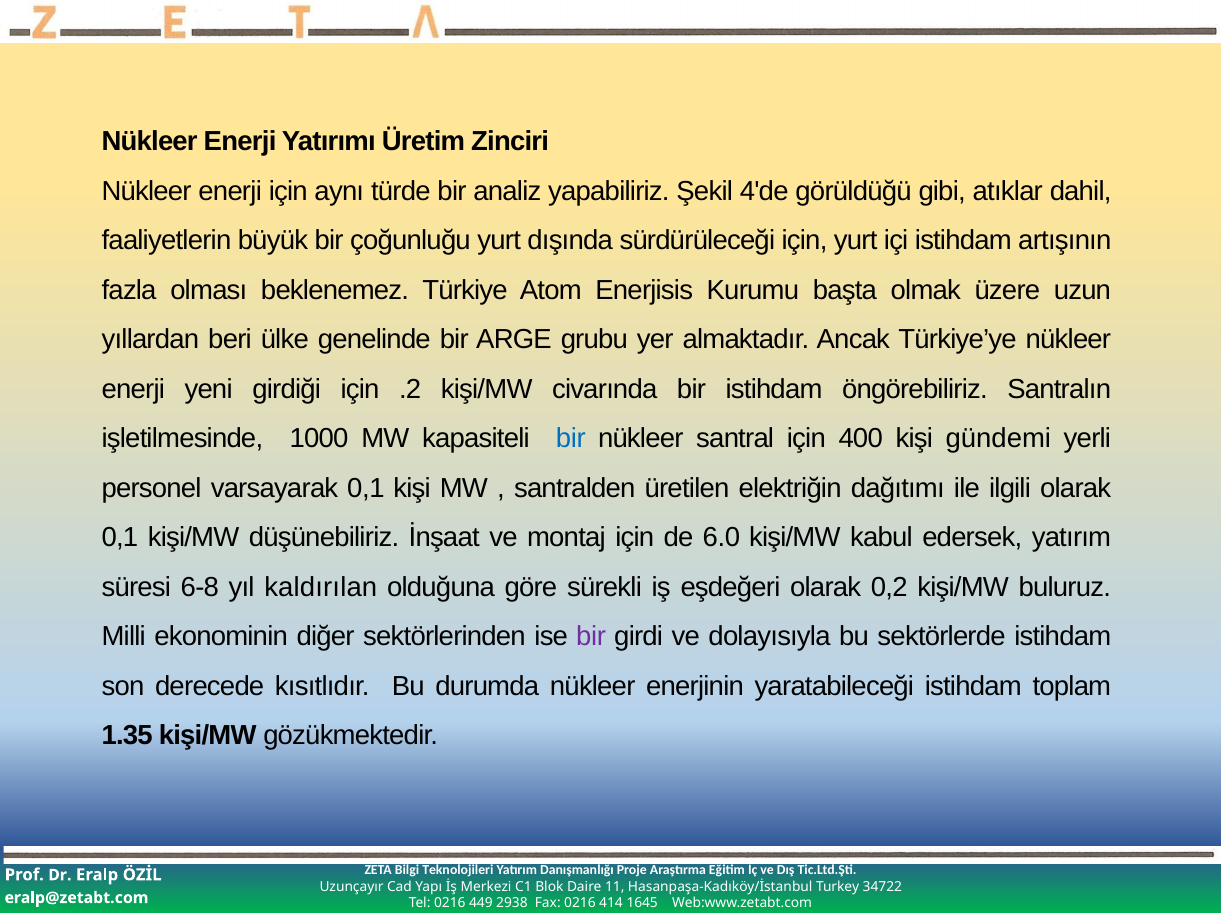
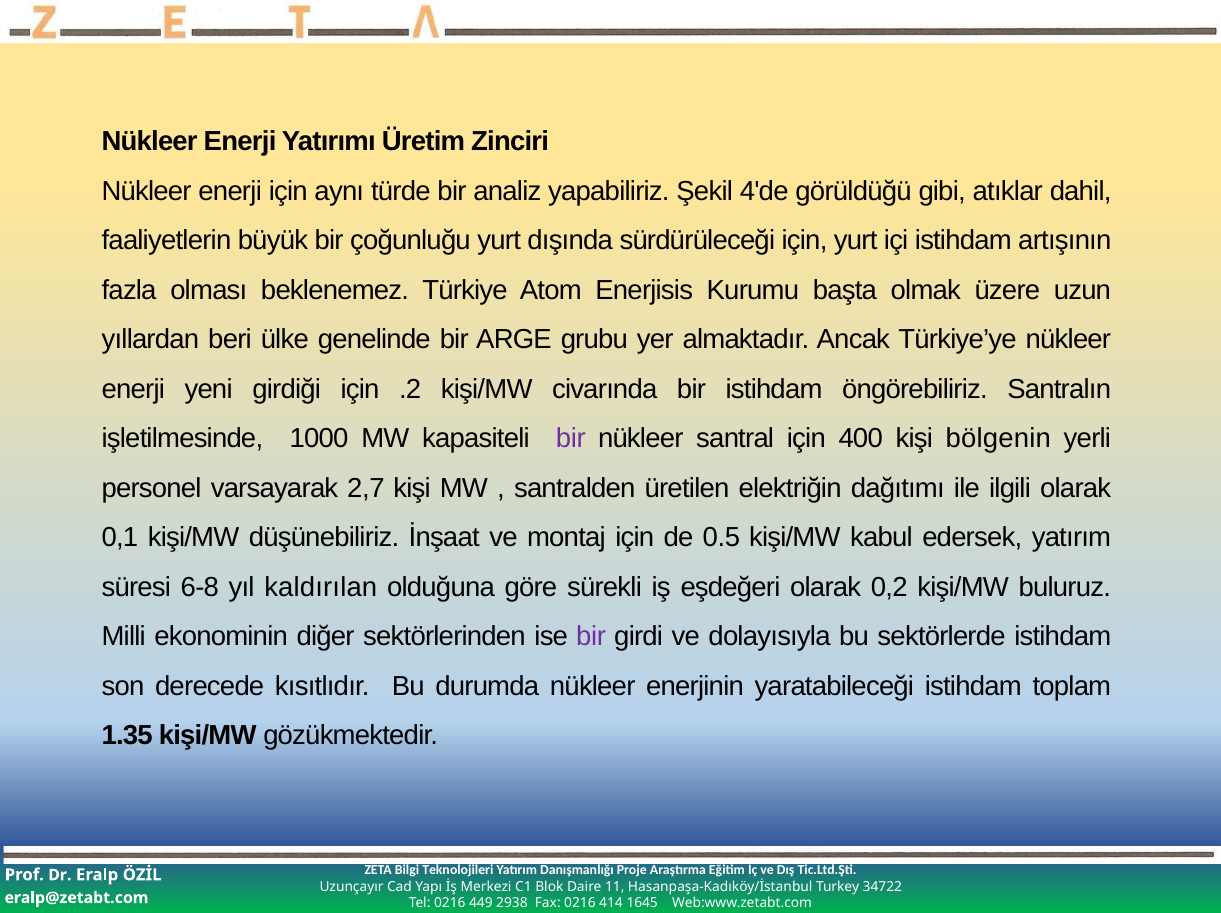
bir colour: blue -> purple (571, 439)
gündemi: gündemi -> bölgenin (998, 439)
varsayarak 0,1: 0,1 -> 2,7 (366, 488)
6.0: 6.0 -> 0.5 (721, 538)
